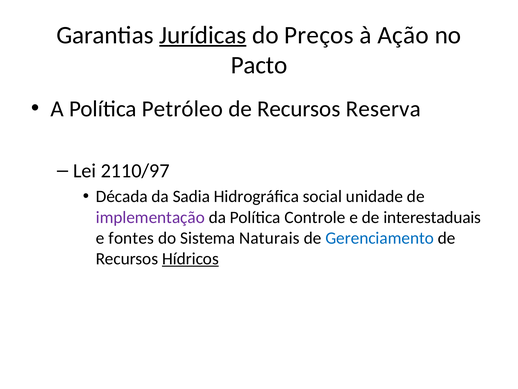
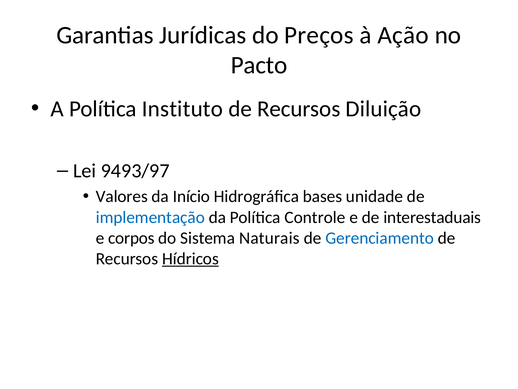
Jurídicas underline: present -> none (203, 35)
Petróleo: Petróleo -> Instituto (182, 109)
Reserva: Reserva -> Diluição (383, 109)
2110/97: 2110/97 -> 9493/97 (135, 171)
Década: Década -> Valores (122, 196)
Sadia: Sadia -> Início (191, 196)
social: social -> bases (323, 196)
implementação colour: purple -> blue (150, 217)
fontes: fontes -> corpos (131, 238)
